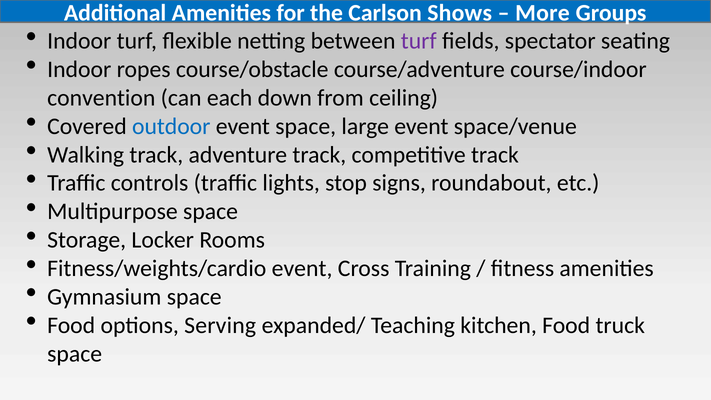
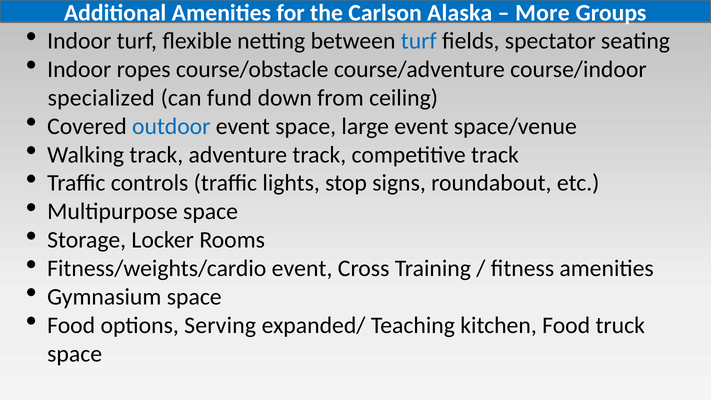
Shows: Shows -> Alaska (460, 13)
turf colour: purple -> blue (419, 41)
convention: convention -> specialized (101, 98)
each: each -> fund (229, 98)
